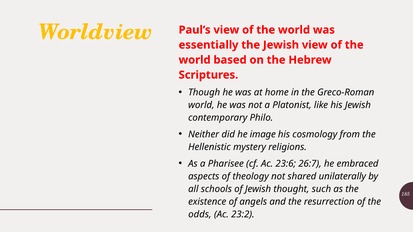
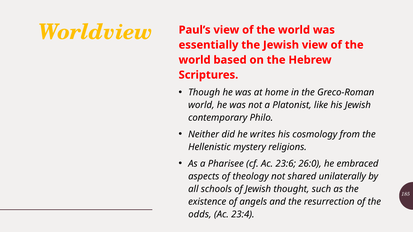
image: image -> writes (263, 134)
26:7: 26:7 -> 26:0 (310, 164)
23:2: 23:2 -> 23:4 (243, 215)
